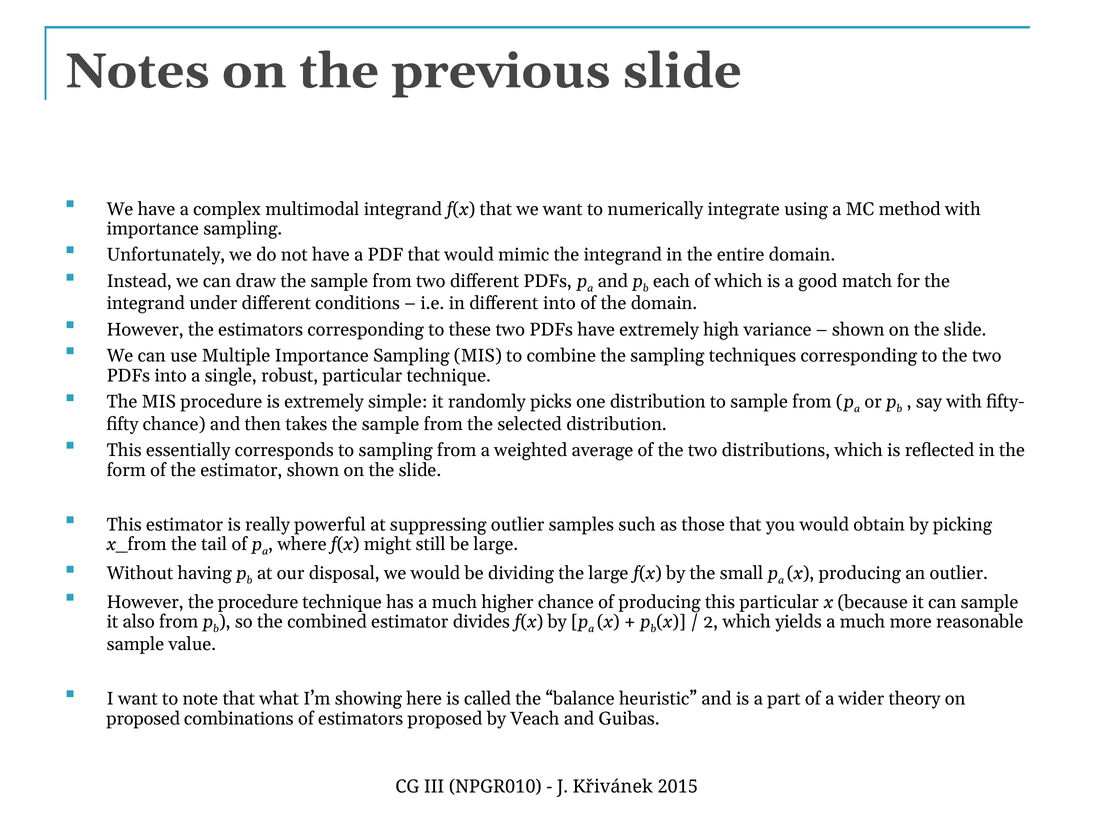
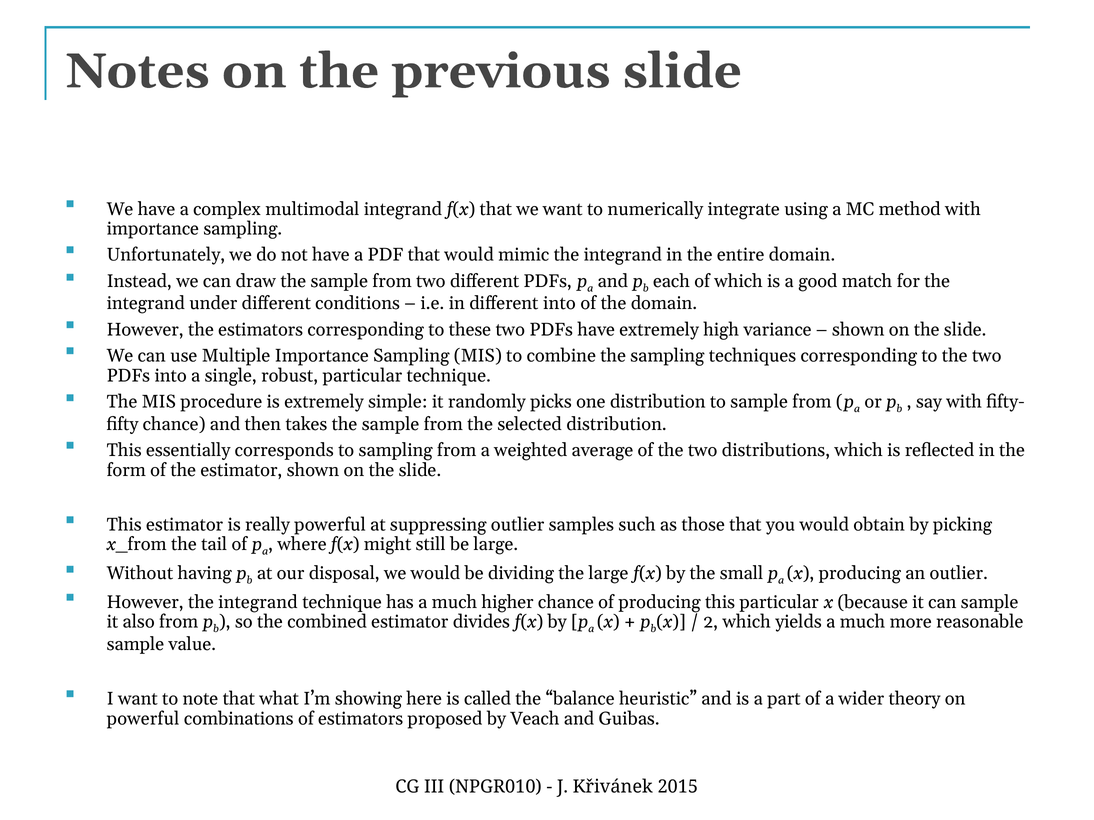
However the procedure: procedure -> integrand (258, 603)
proposed: proposed -> powerful (143, 719)
